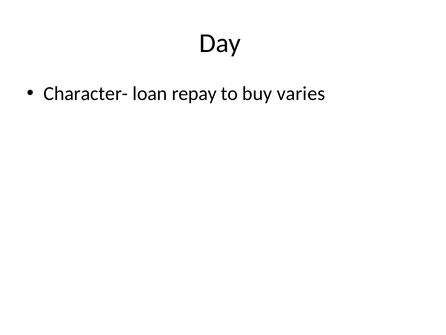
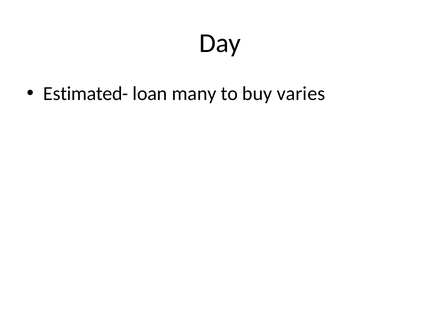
Character-: Character- -> Estimated- (86, 94)
repay: repay -> many (194, 94)
